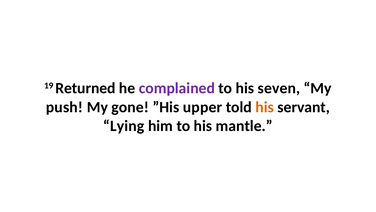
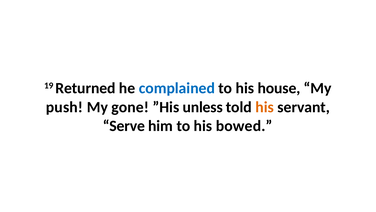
complained colour: purple -> blue (177, 88)
seven: seven -> house (279, 88)
upper: upper -> unless (203, 107)
Lying: Lying -> Serve (124, 126)
mantle: mantle -> bowed (244, 126)
